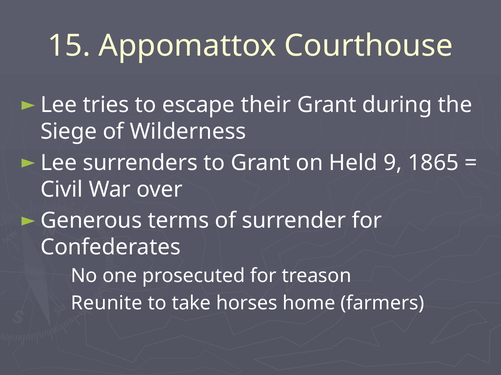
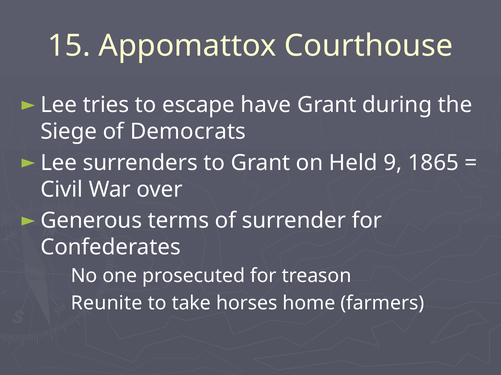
their: their -> have (266, 105)
Wilderness: Wilderness -> Democrats (188, 132)
